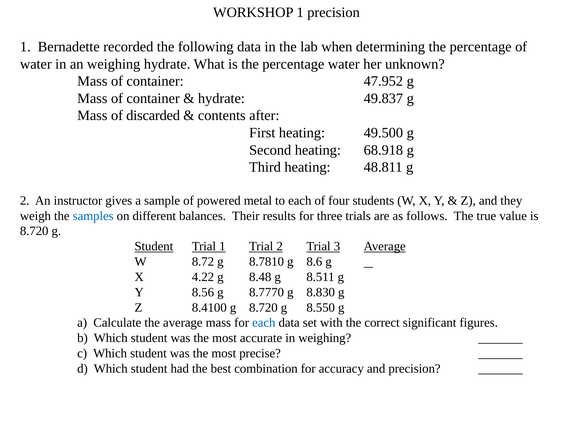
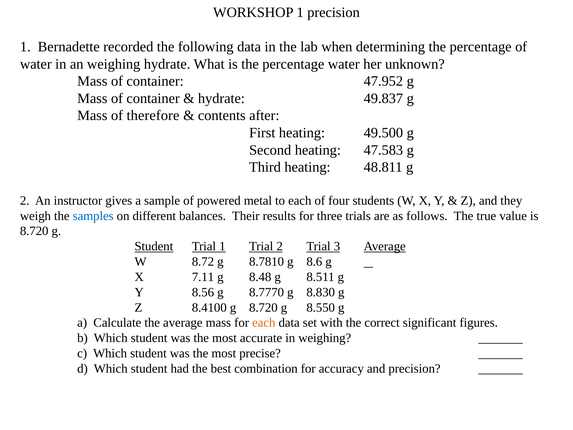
discarded: discarded -> therefore (153, 116)
68.918: 68.918 -> 47.583 (383, 150)
4.22: 4.22 -> 7.11 (203, 277)
each colour: blue -> orange (264, 323)
